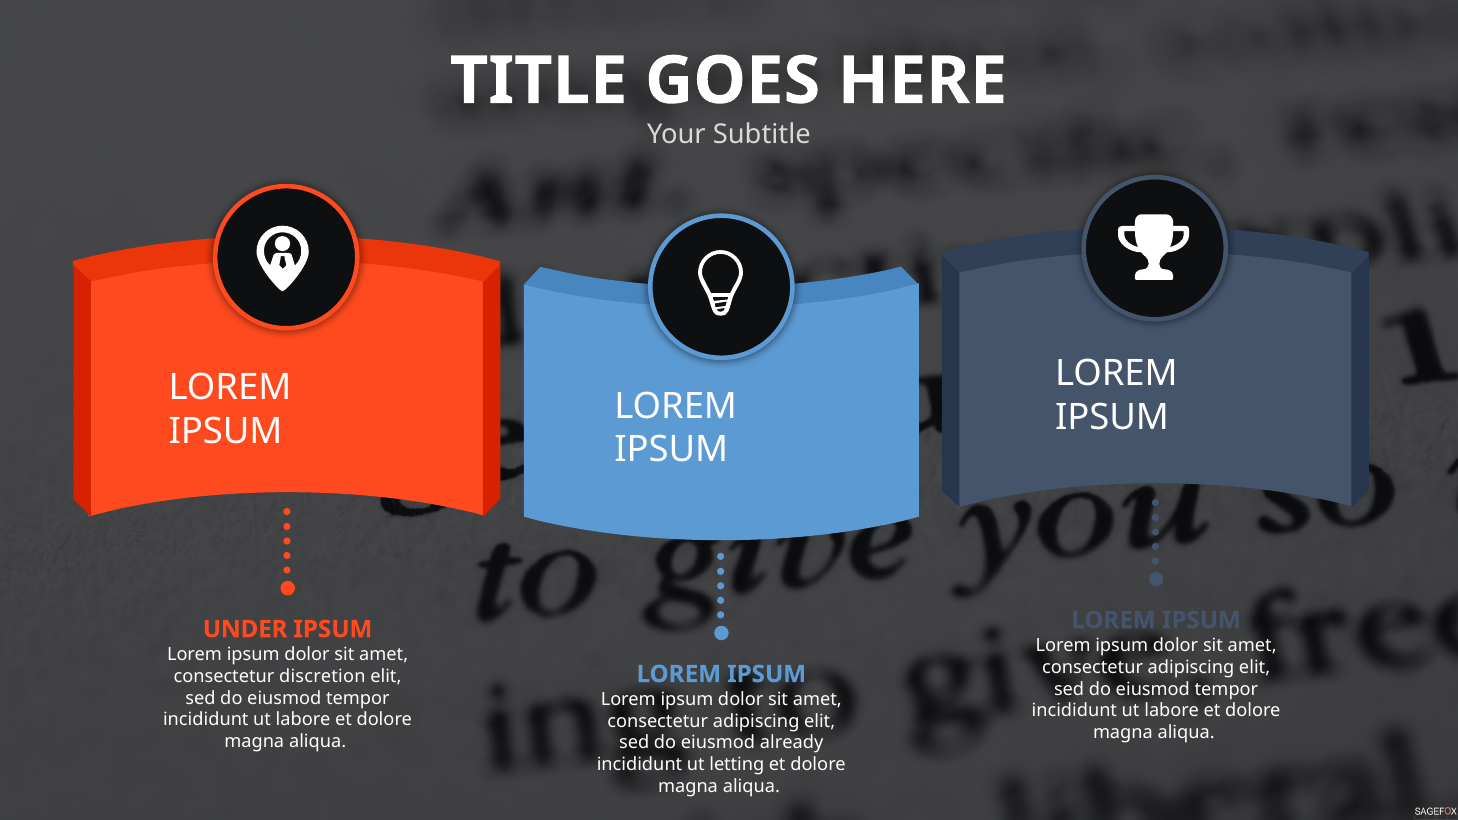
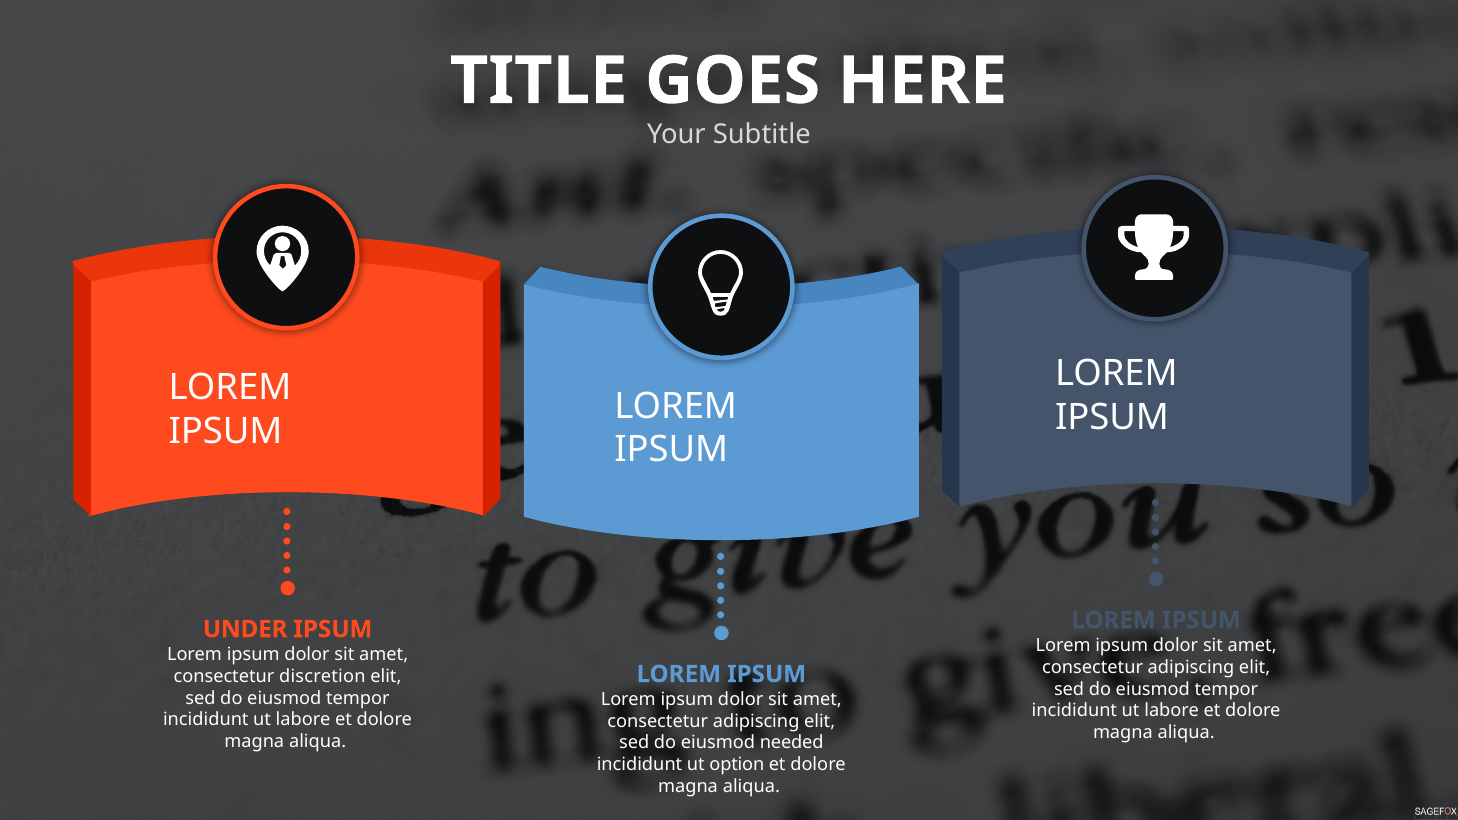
already: already -> needed (792, 743)
letting: letting -> option (737, 765)
